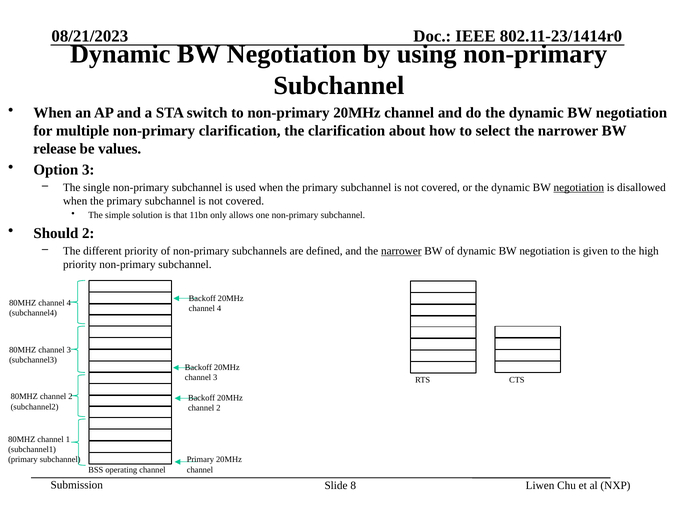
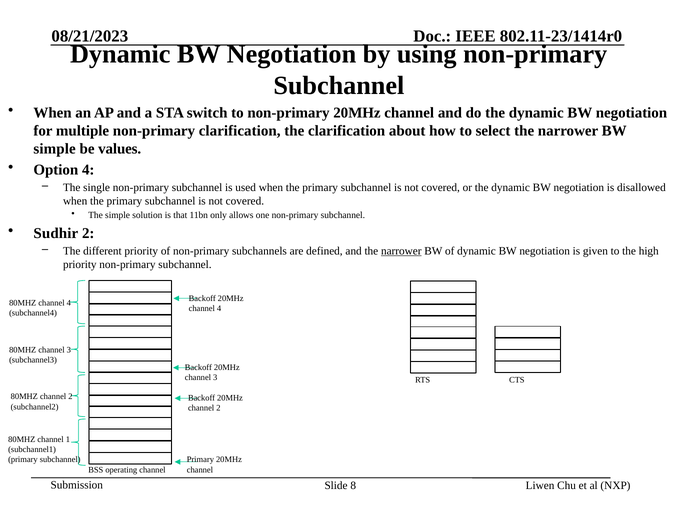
release: release -> simple (55, 149)
Option 3: 3 -> 4 (88, 170)
negotiation underline: present -> none (579, 188)
Should: Should -> Sudhir (56, 233)
